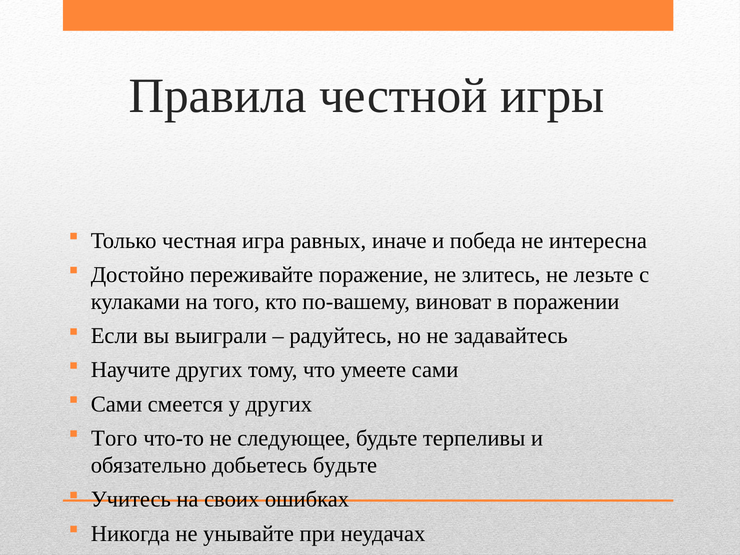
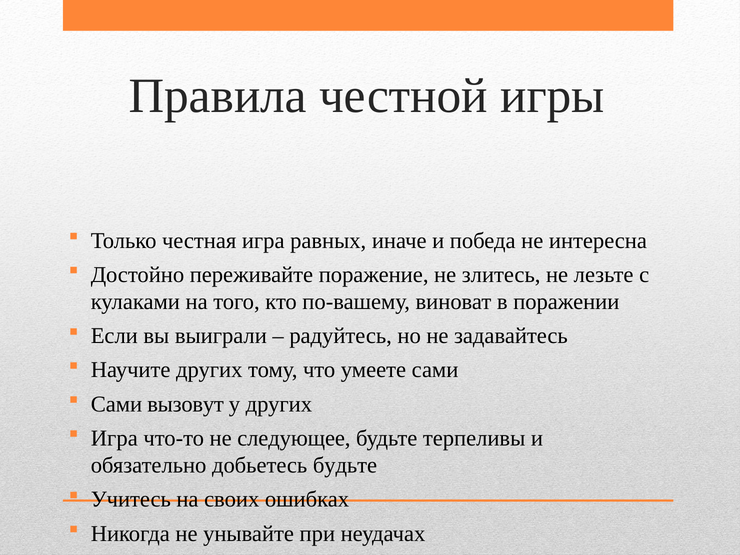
смеется: смеется -> вызовут (186, 404)
Того: Того -> Игра (114, 438)
